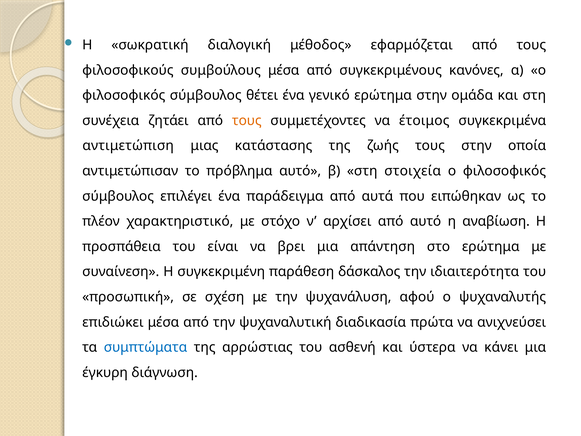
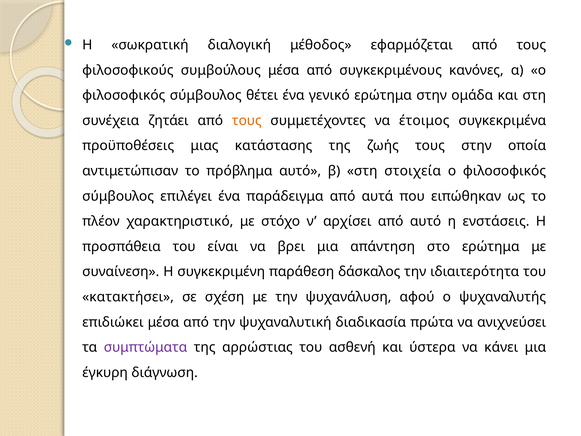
αντιμετώπιση: αντιμετώπιση -> προϋποθέσεις (128, 146)
αναβίωση: αναβίωση -> ενστάσεις (496, 221)
προσωπική: προσωπική -> κατακτήσει (128, 297)
συμπτώματα colour: blue -> purple (146, 347)
